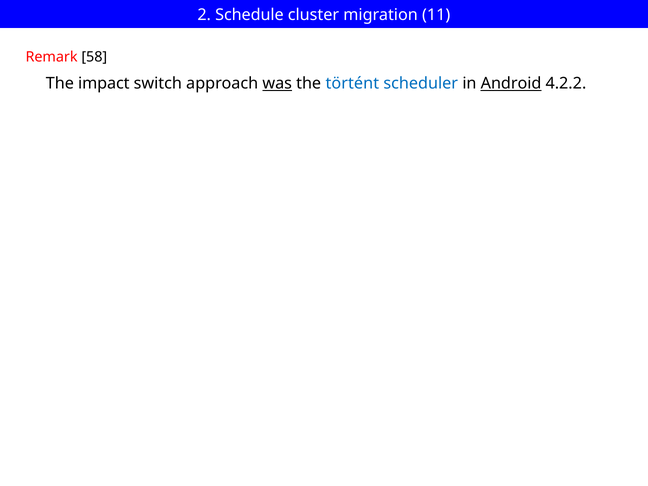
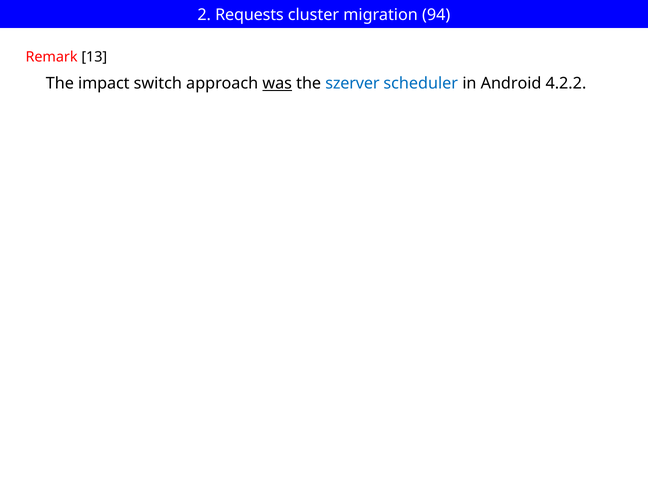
Schedule: Schedule -> Requests (249, 15)
11: 11 -> 94 (436, 15)
58: 58 -> 13 (94, 57)
történt: történt -> szerver (352, 84)
Android underline: present -> none (511, 84)
